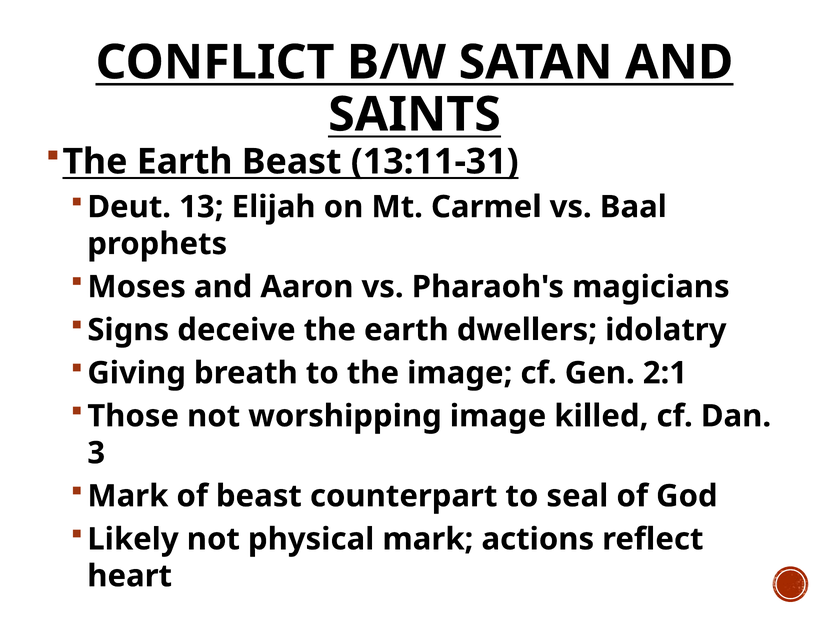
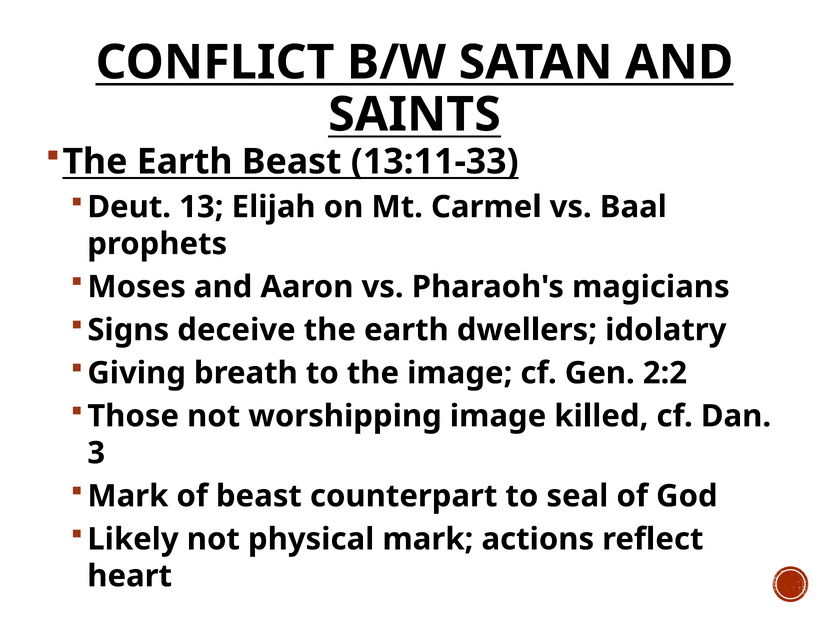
13:11-31: 13:11-31 -> 13:11-33 (435, 162)
2:1: 2:1 -> 2:2 (665, 373)
